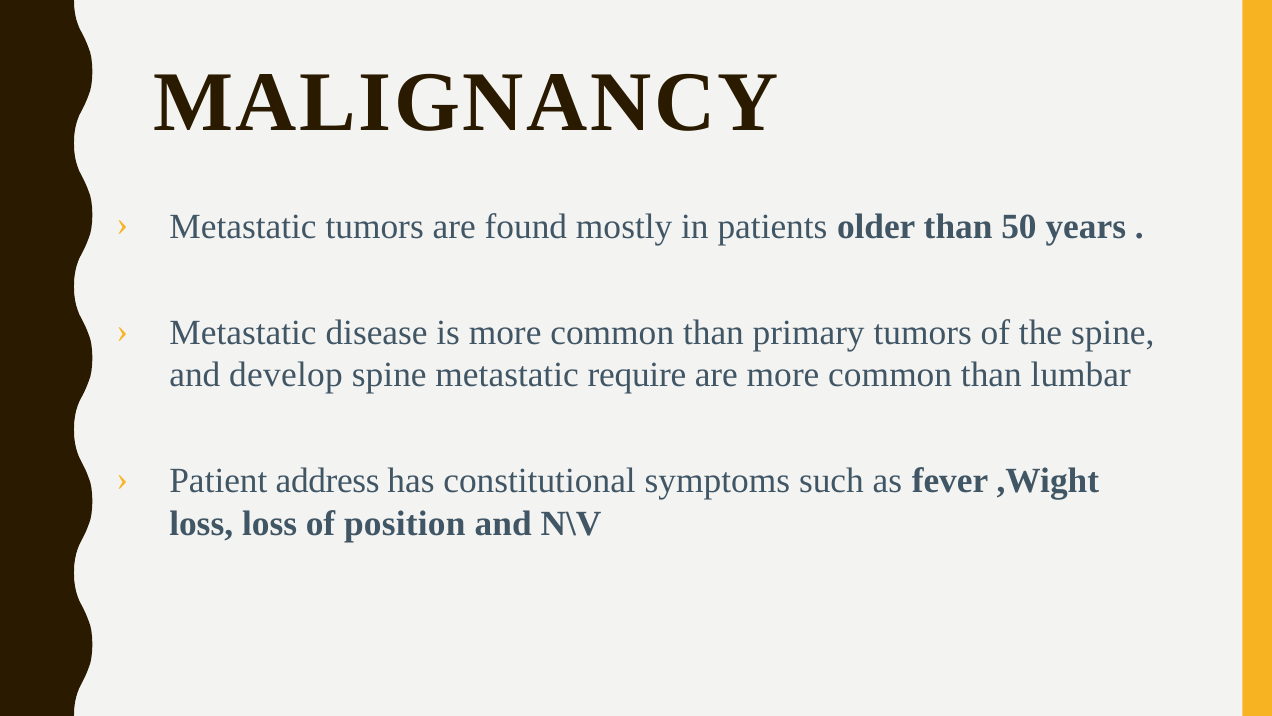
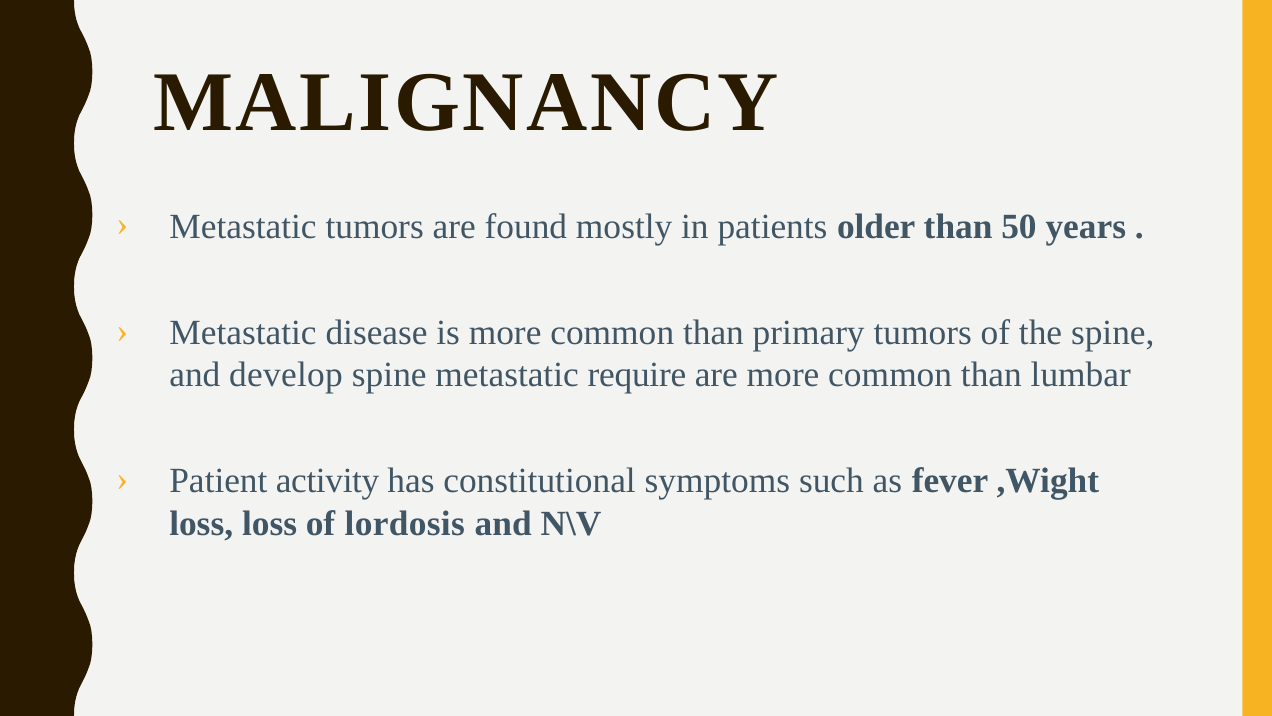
address: address -> activity (328, 481)
position: position -> lordosis (405, 523)
